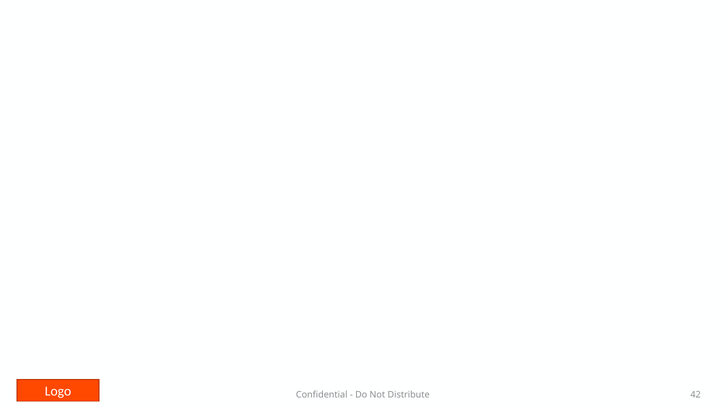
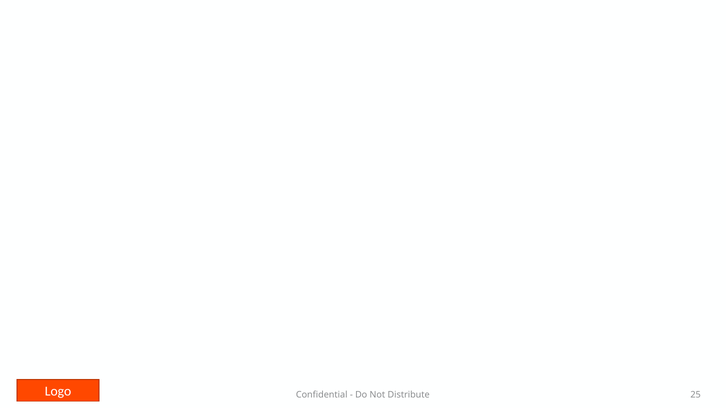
42: 42 -> 25 (696, 395)
